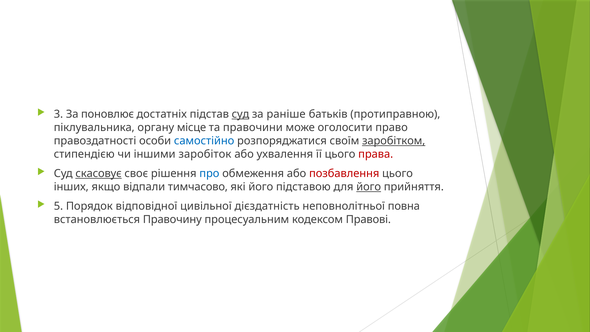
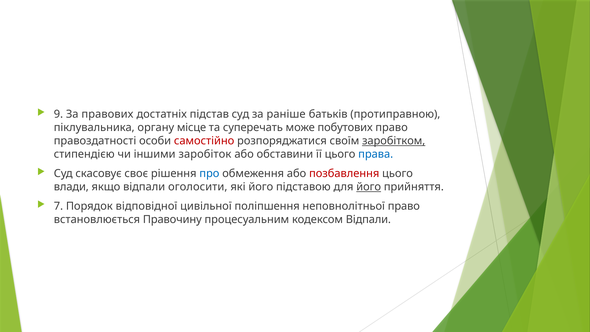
3: 3 -> 9 (58, 114)
поновлює: поновлює -> правових (107, 114)
суд underline: present -> none (240, 114)
правочини: правочини -> суперечать (253, 127)
оголосити: оголосити -> побутових (345, 127)
самостійно colour: blue -> red (204, 141)
ухвалення: ухвалення -> обставини (285, 154)
права colour: red -> blue (376, 154)
скасовує underline: present -> none (99, 173)
інших: інших -> влади (71, 187)
тимчасово: тимчасово -> оголосити (198, 187)
5: 5 -> 7 (58, 206)
дієздатність: дієздатність -> поліпшення (267, 206)
неповнолітньої повна: повна -> право (404, 206)
кодексом Правові: Правові -> Відпали (368, 219)
